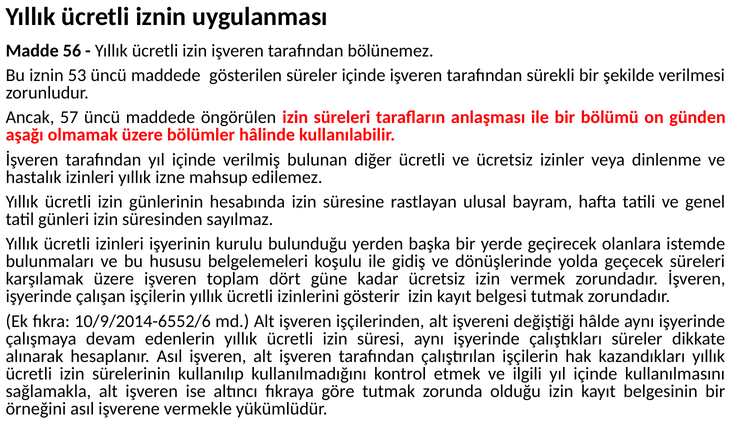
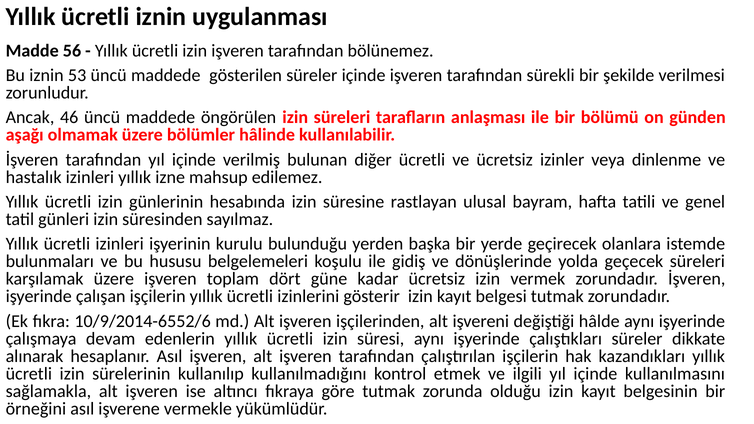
57: 57 -> 46 (69, 117)
